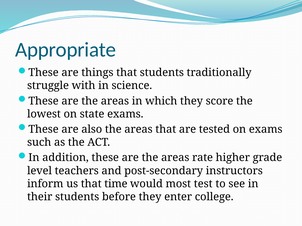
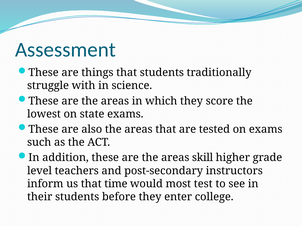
Appropriate: Appropriate -> Assessment (65, 50)
rate: rate -> skill (203, 158)
